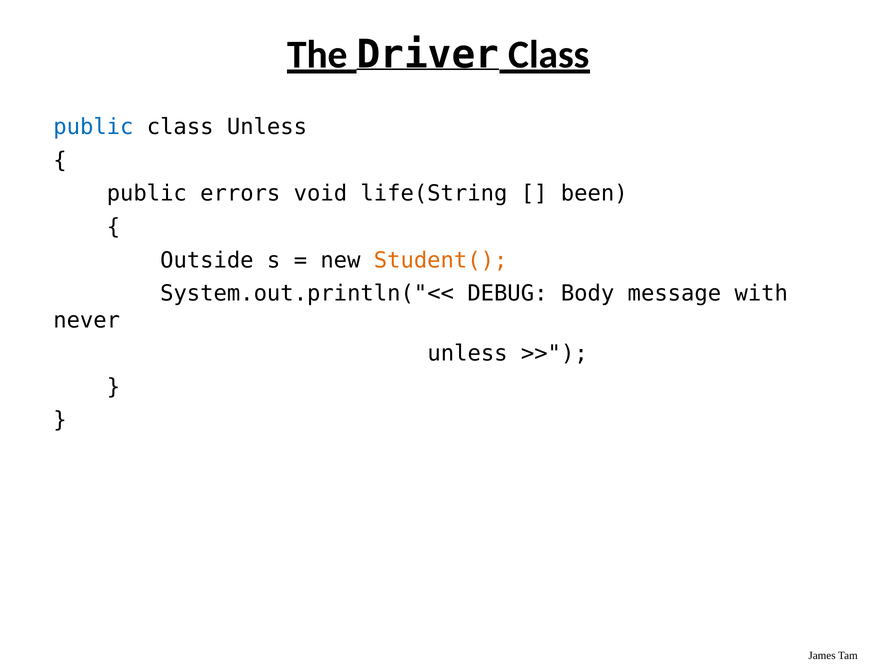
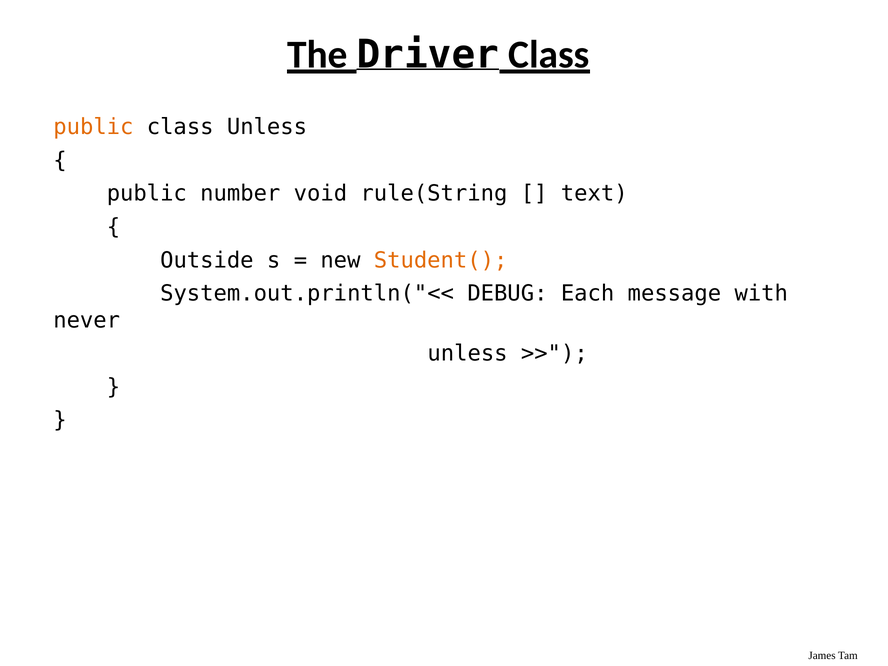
public colour: blue -> orange (93, 127)
errors: errors -> number (240, 194)
life(String: life(String -> rule(String (434, 194)
been: been -> text (594, 194)
Body: Body -> Each (588, 294)
